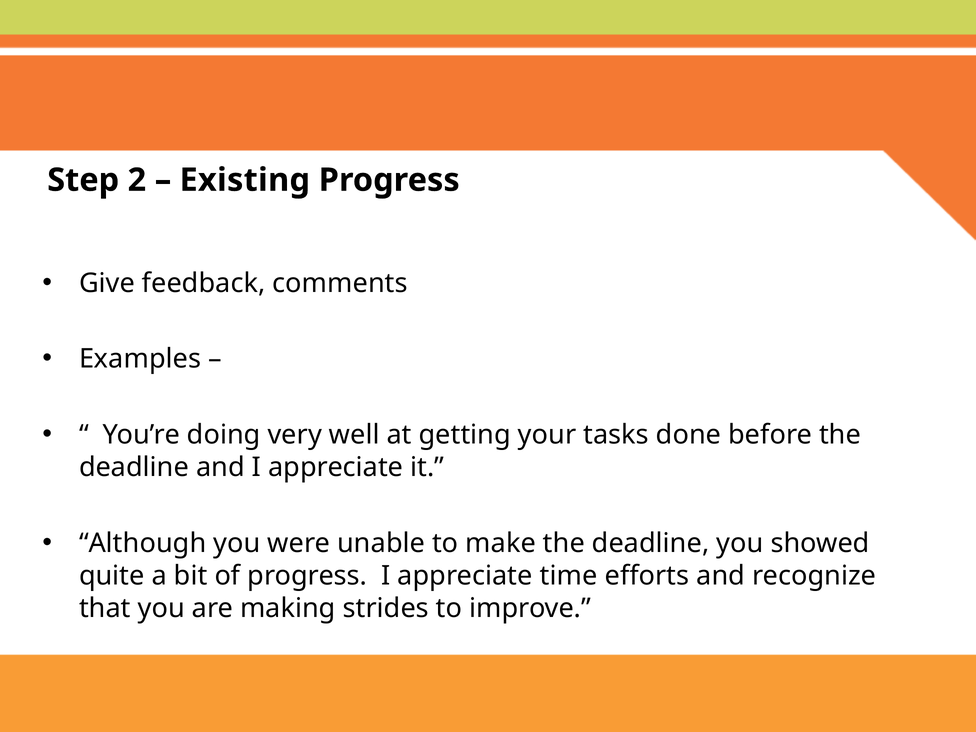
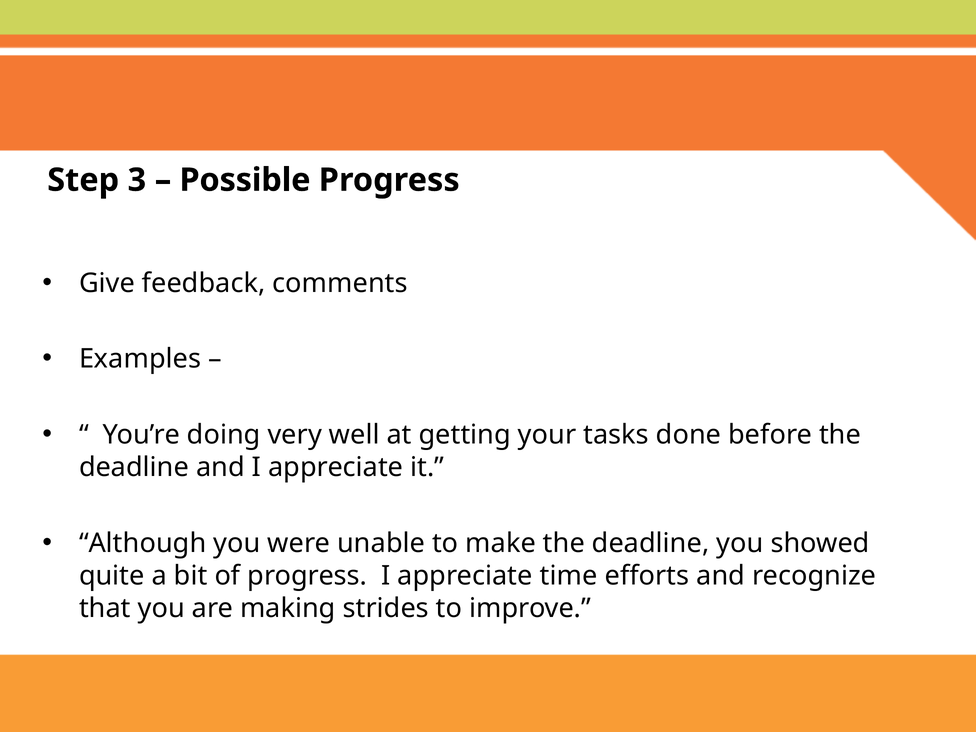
2: 2 -> 3 (137, 180)
Existing: Existing -> Possible (245, 180)
